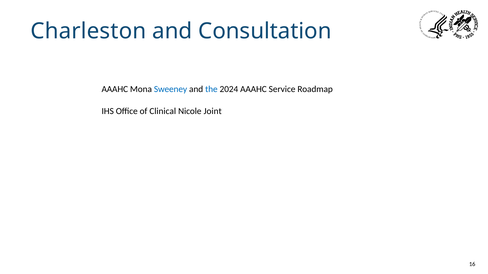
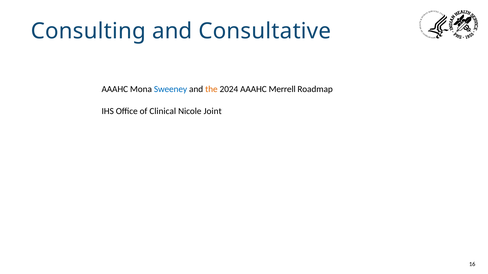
Charleston: Charleston -> Consulting (88, 31)
Consultation: Consultation -> Consultative (265, 31)
the colour: blue -> orange (211, 89)
Service: Service -> Merrell (282, 89)
